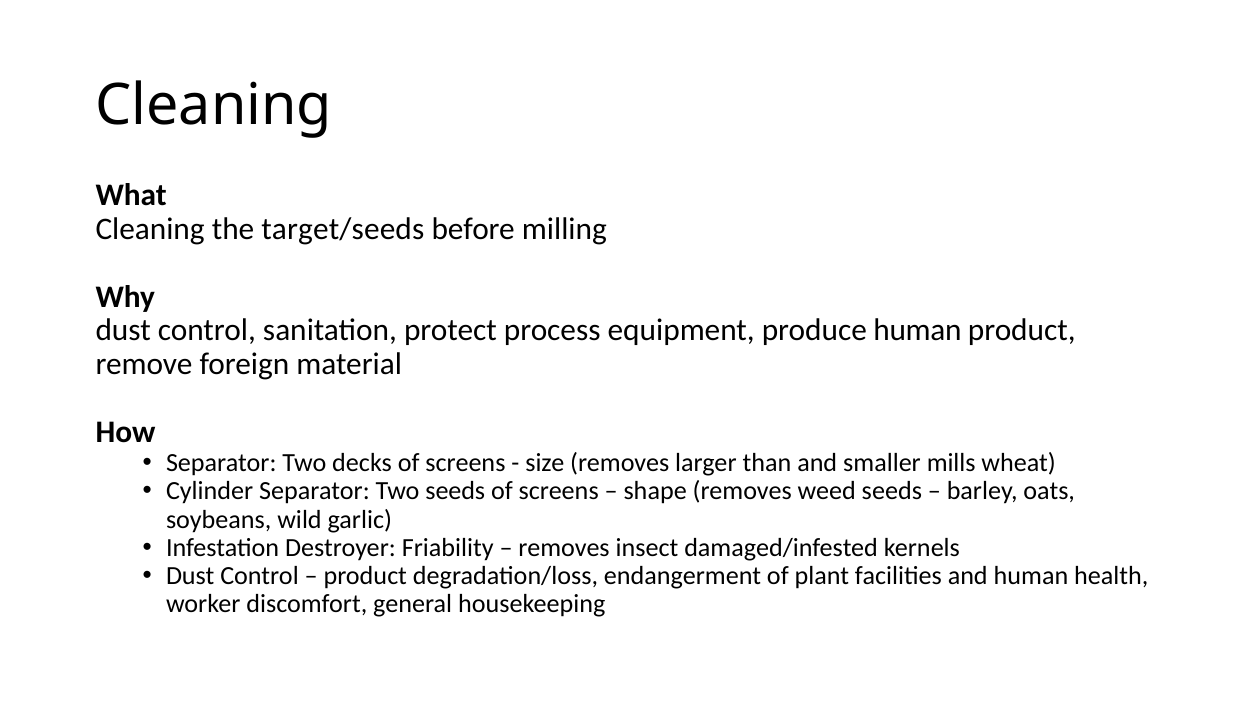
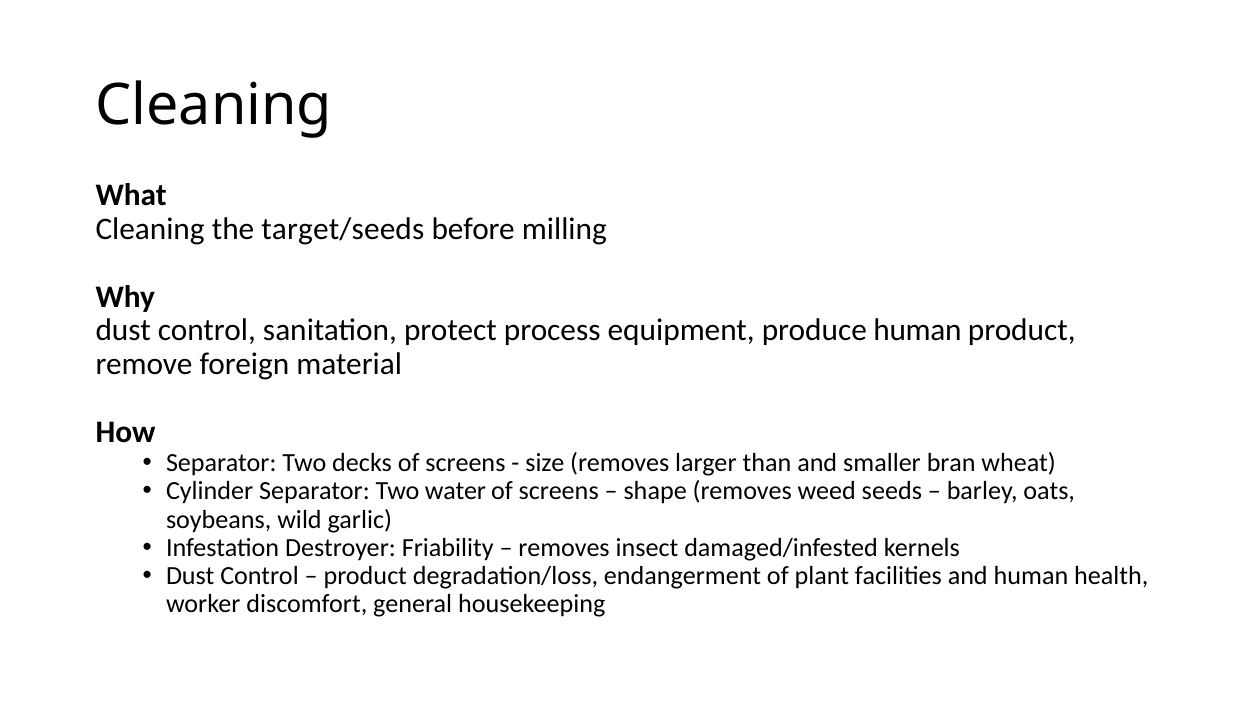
mills: mills -> bran (951, 463)
Two seeds: seeds -> water (455, 491)
